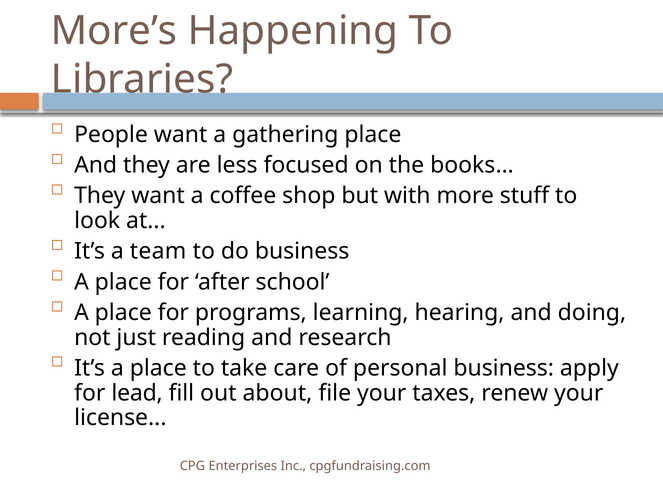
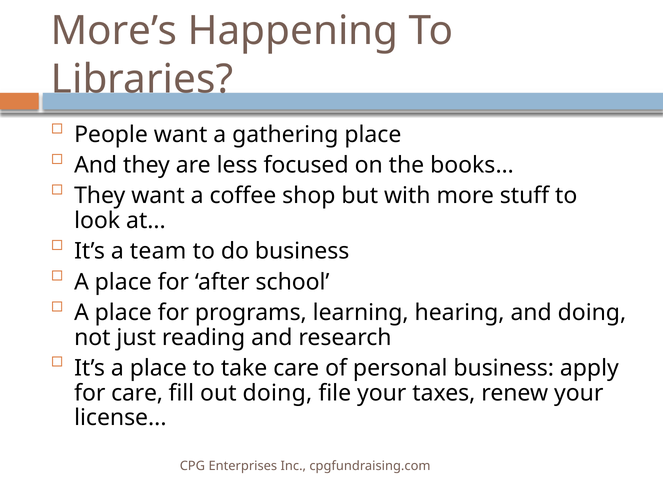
for lead: lead -> care (137, 393)
out about: about -> doing (277, 393)
